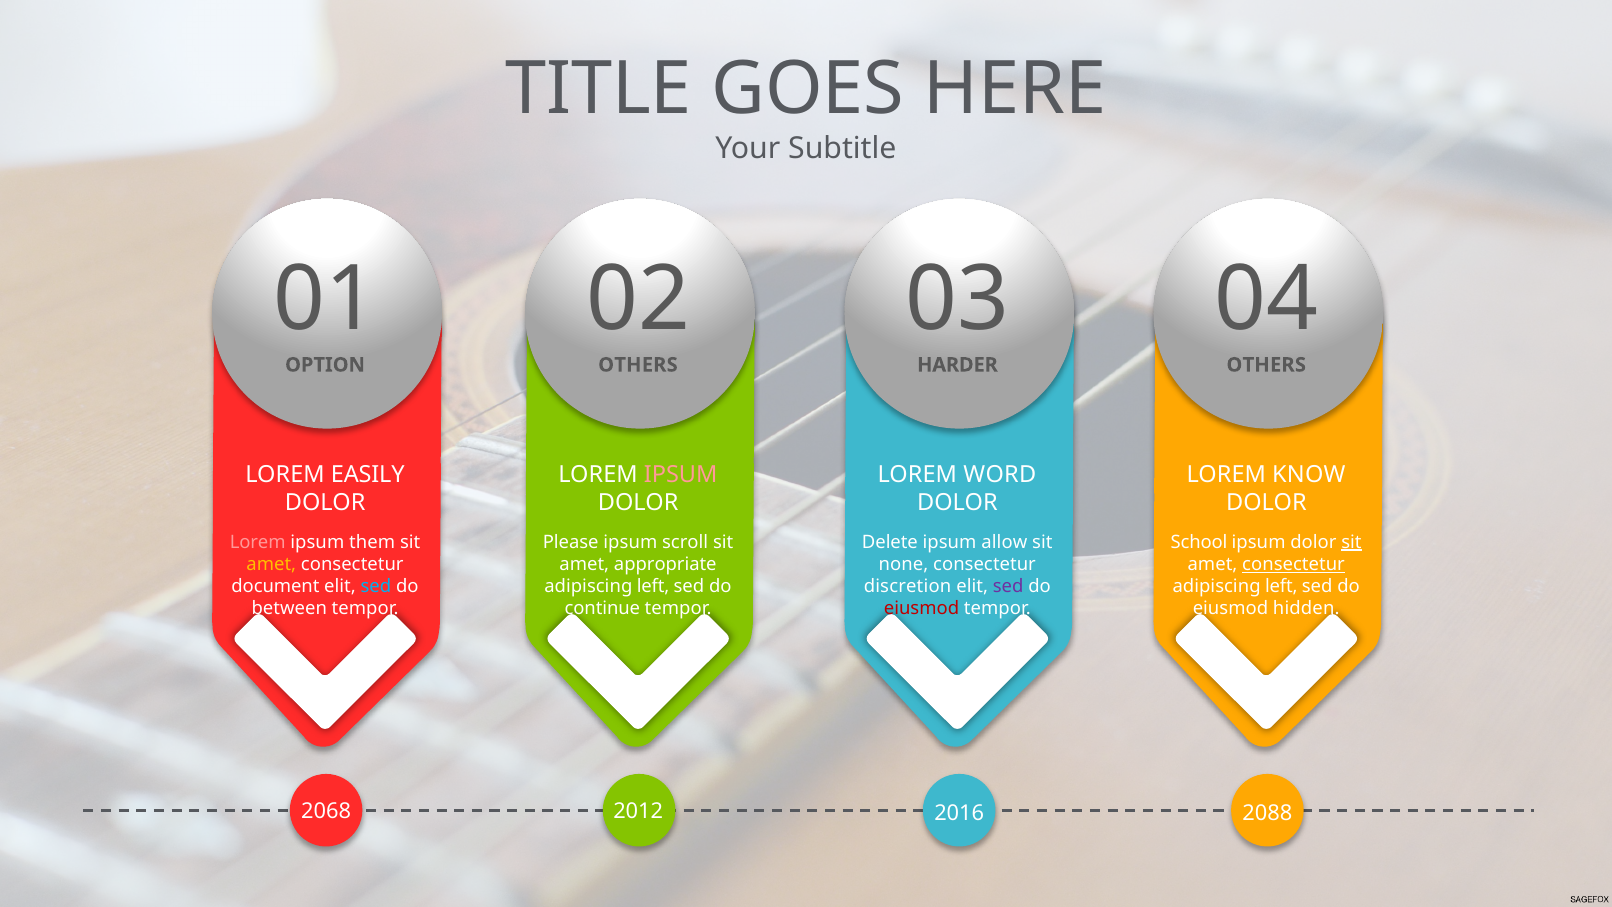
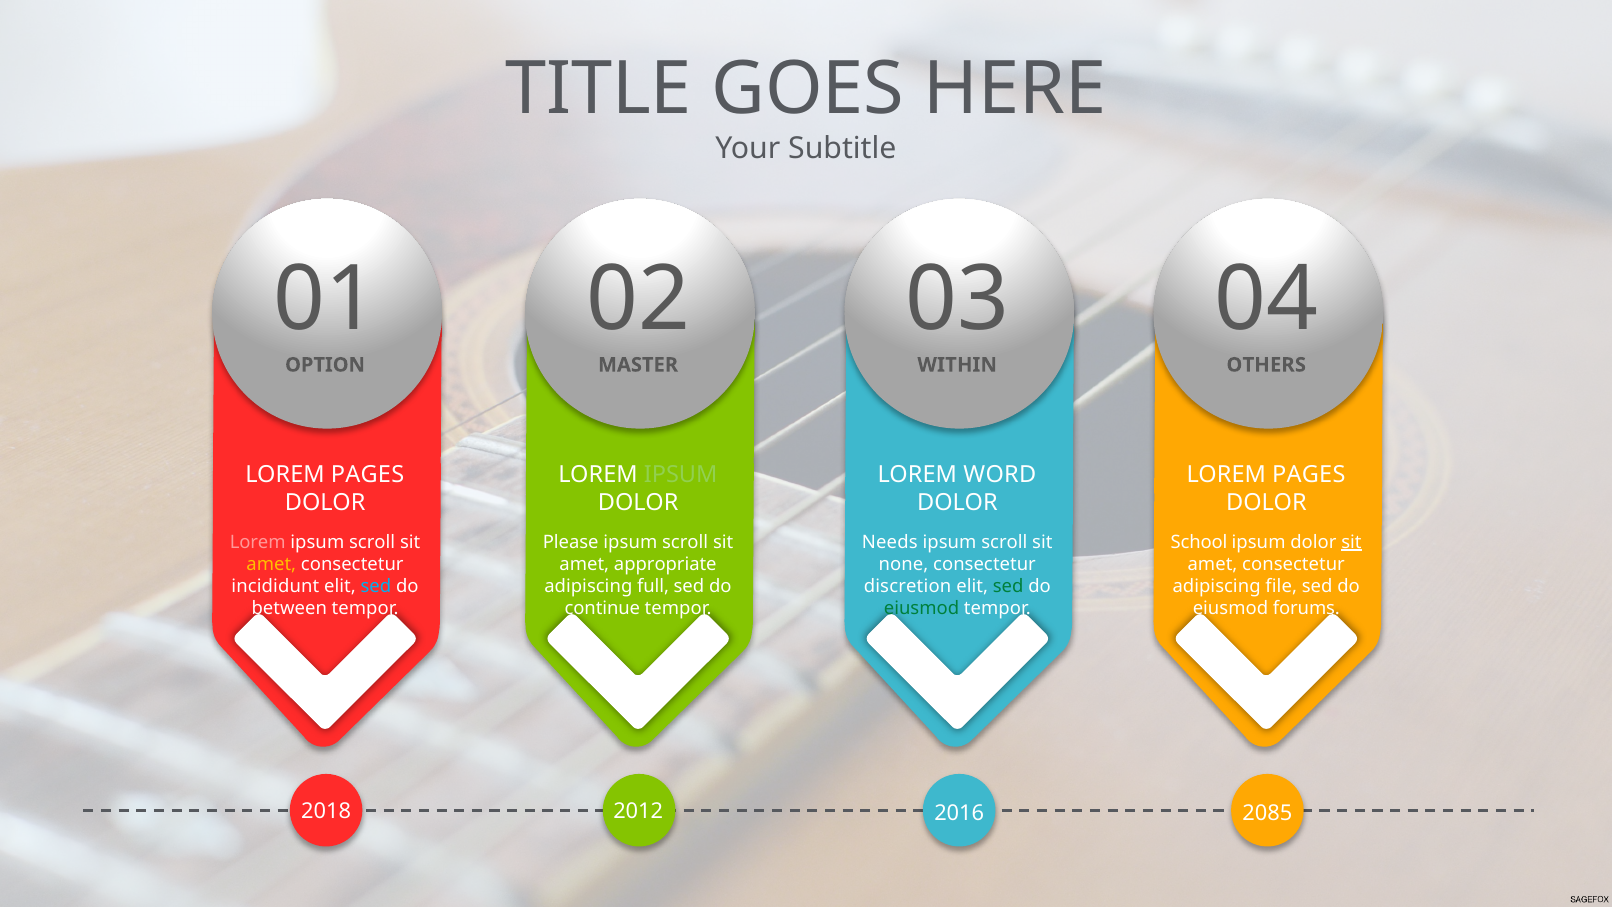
OTHERS: OTHERS -> MASTER (638, 365)
HARDER: HARDER -> WITHIN (957, 365)
EASILY: EASILY -> PAGES (368, 475)
IPSUM colour: pink -> light green (681, 475)
KNOW: KNOW -> PAGES (1309, 475)
them: them -> scroll (372, 542)
Delete: Delete -> Needs (890, 542)
allow: allow -> scroll (1004, 542)
consectetur underline: present -> none (1294, 564)
document: document -> incididunt (275, 586)
left: left -> full (653, 586)
sed colour: purple -> green (1008, 586)
left: left -> file (1281, 586)
eiusmod colour: red -> green (922, 608)
hidden: hidden -> forums (1306, 608)
2068: 2068 -> 2018 (326, 811)
2088: 2088 -> 2085 (1267, 813)
